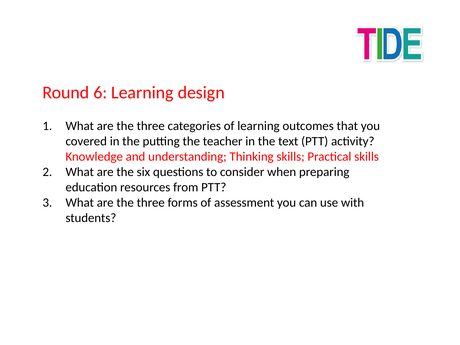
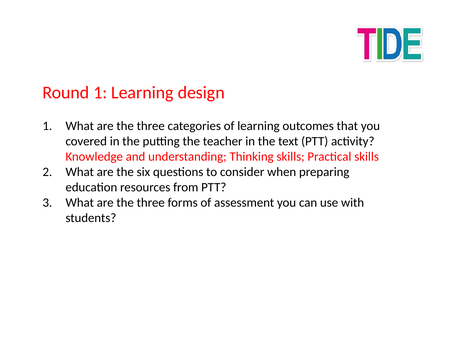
Round 6: 6 -> 1 (100, 93)
